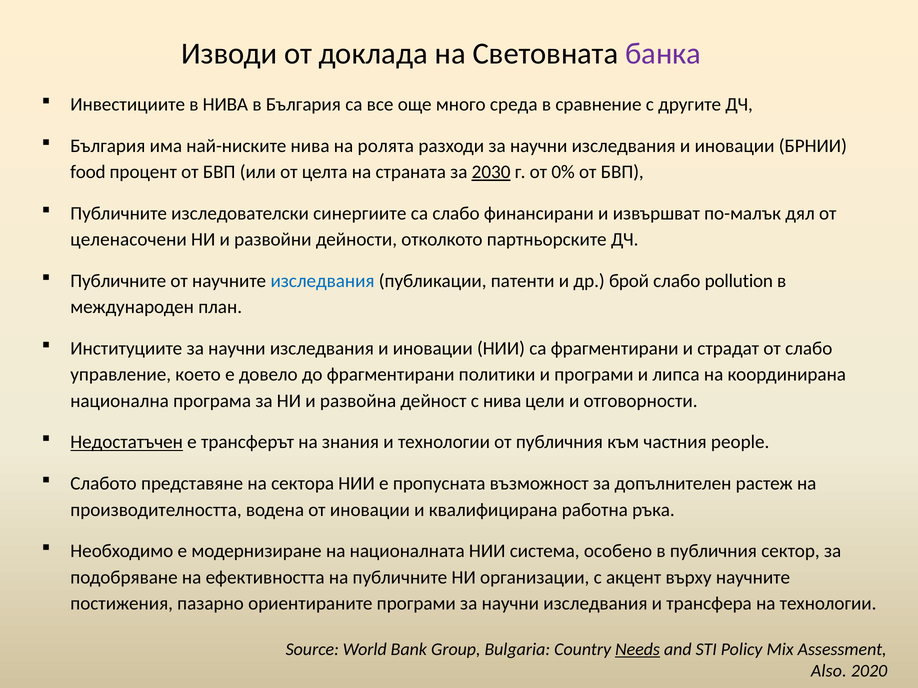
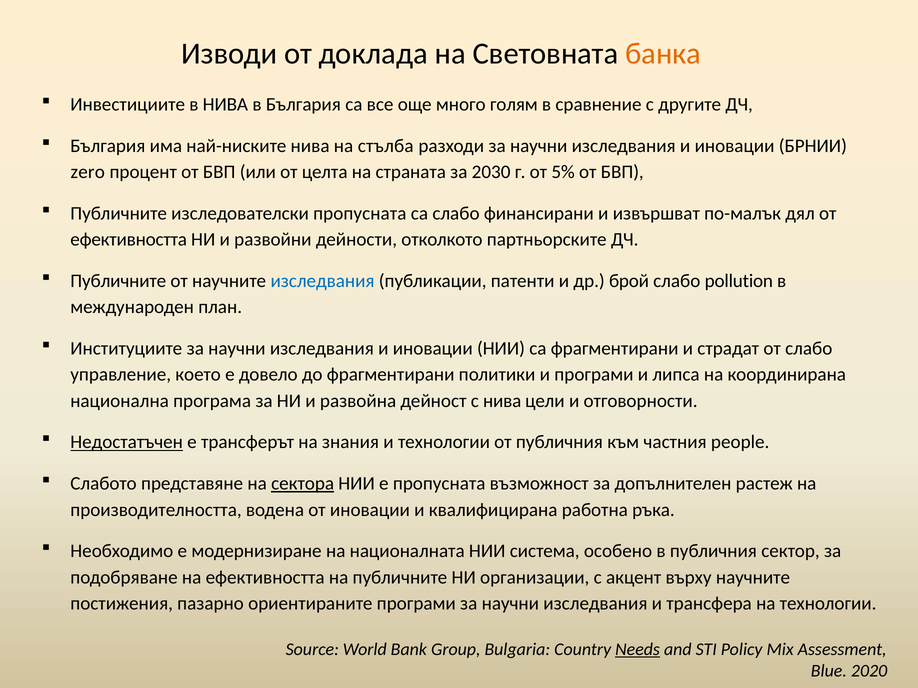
банка colour: purple -> orange (663, 54)
среда: среда -> голям (514, 105)
ролята: ролята -> стълба (386, 146)
food: food -> zero (88, 172)
2030 underline: present -> none (491, 172)
0%: 0% -> 5% (563, 172)
изследователски синергиите: синергиите -> пропусната (360, 214)
целенасочени: целенасочени -> ефективността (129, 240)
сектора underline: none -> present (303, 484)
Also: Also -> Blue (829, 671)
